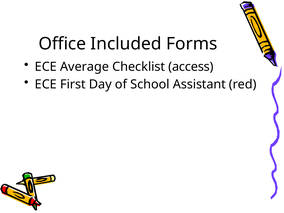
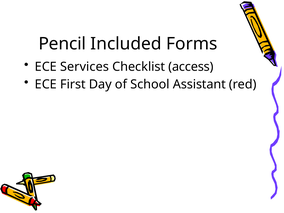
Office: Office -> Pencil (62, 44)
Average: Average -> Services (85, 67)
